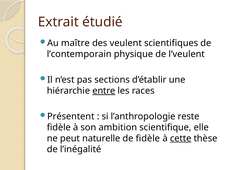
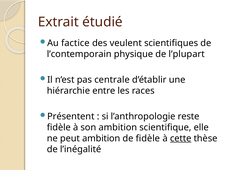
maître: maître -> factice (75, 43)
l’veulent: l’veulent -> l’plupart (187, 54)
sections: sections -> centrale (112, 80)
entre underline: present -> none (104, 91)
peut naturelle: naturelle -> ambition (101, 139)
